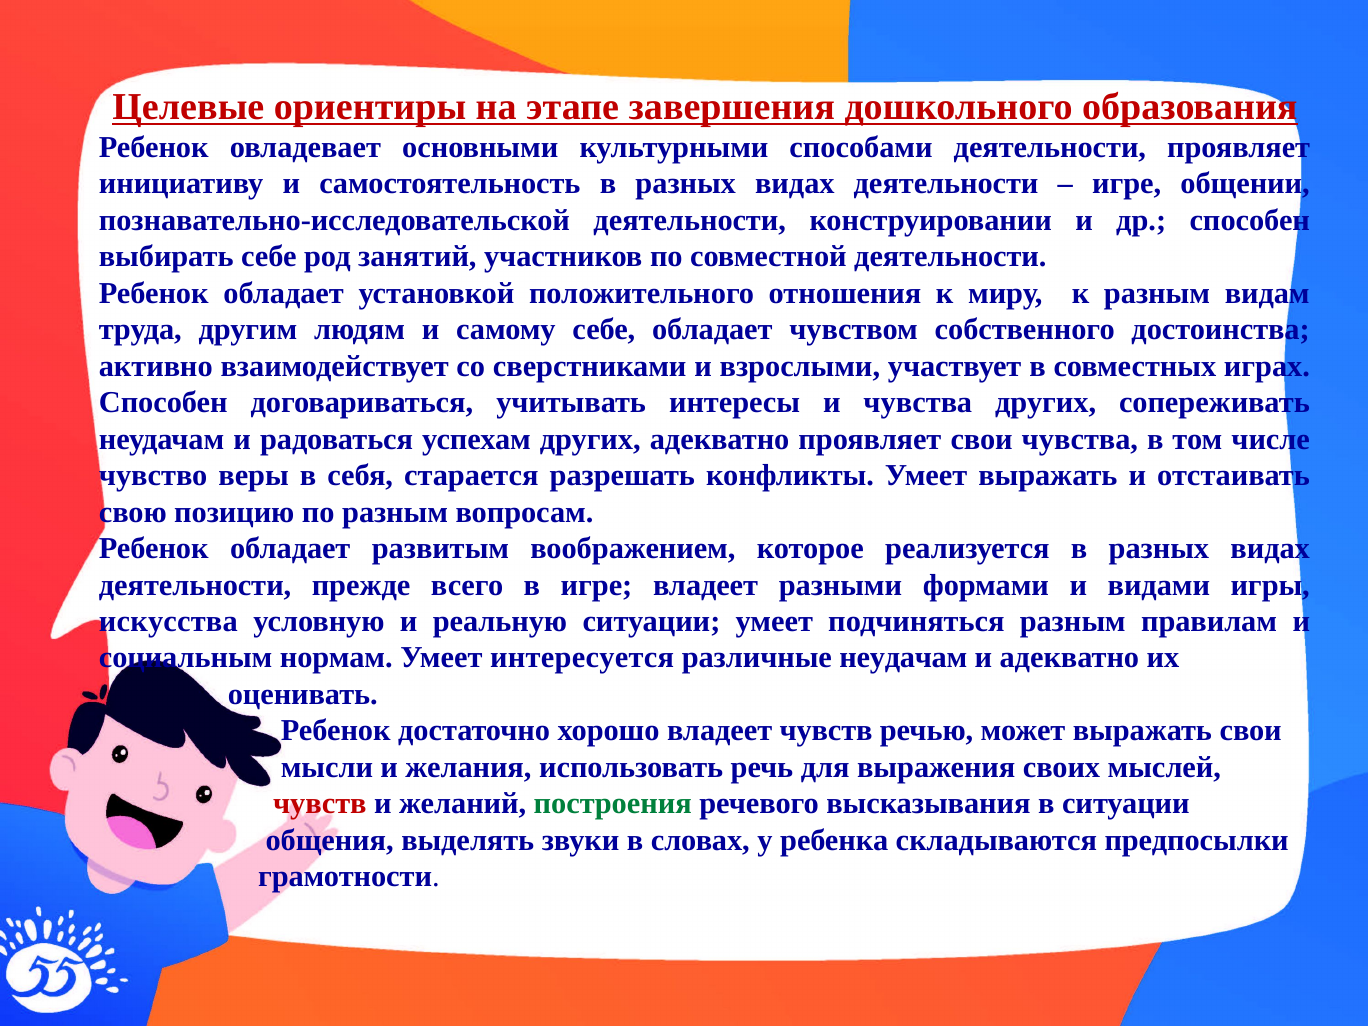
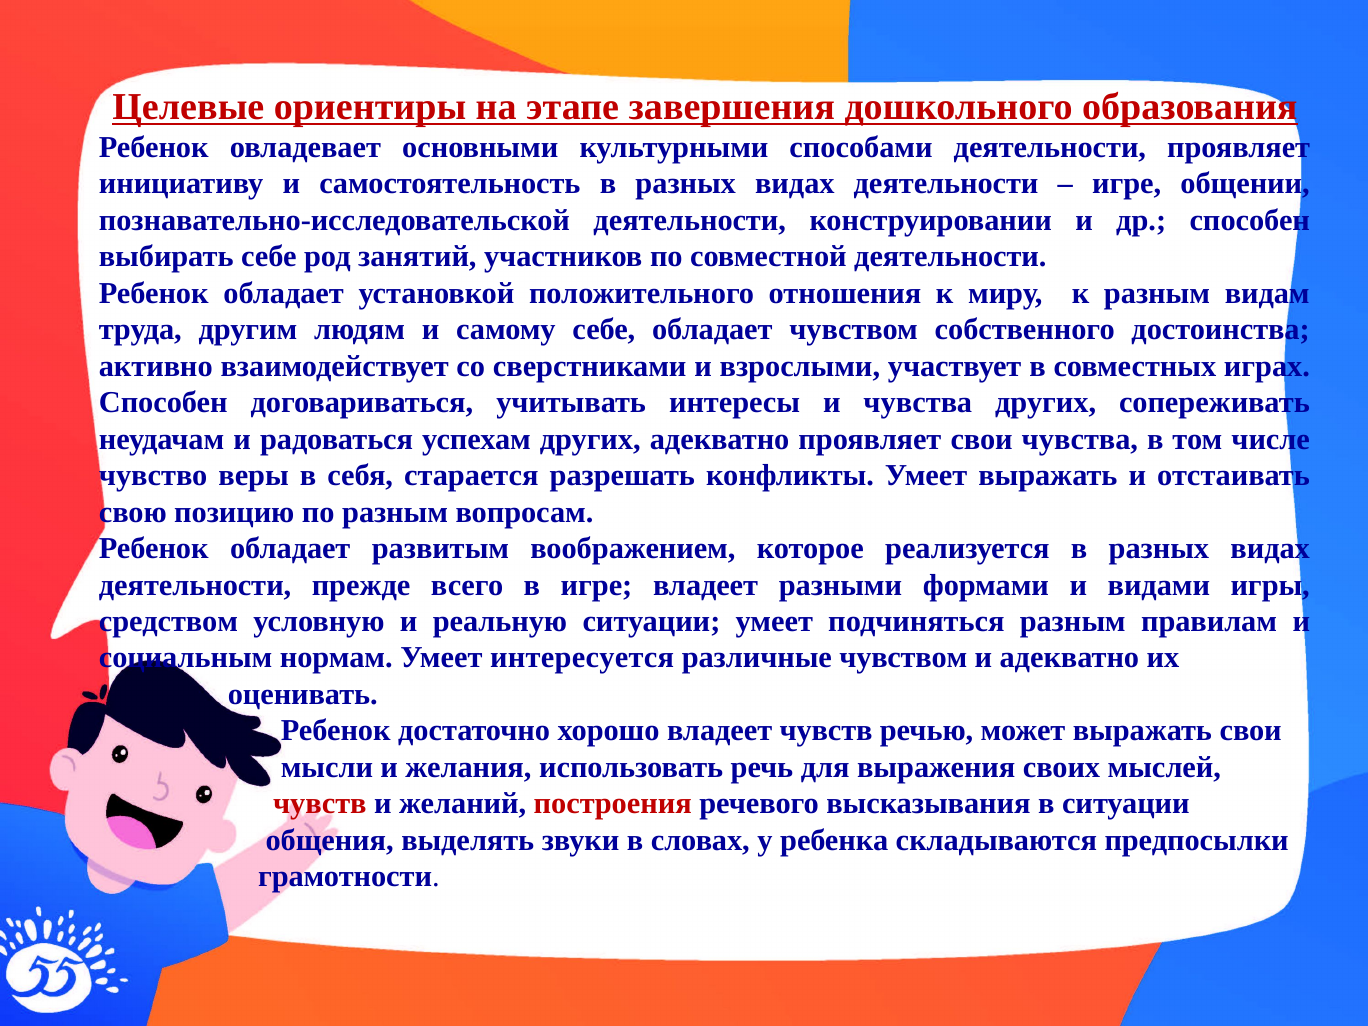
искусства: искусства -> средством (168, 621)
различные неудачам: неудачам -> чувством (903, 658)
построения colour: green -> red (613, 804)
